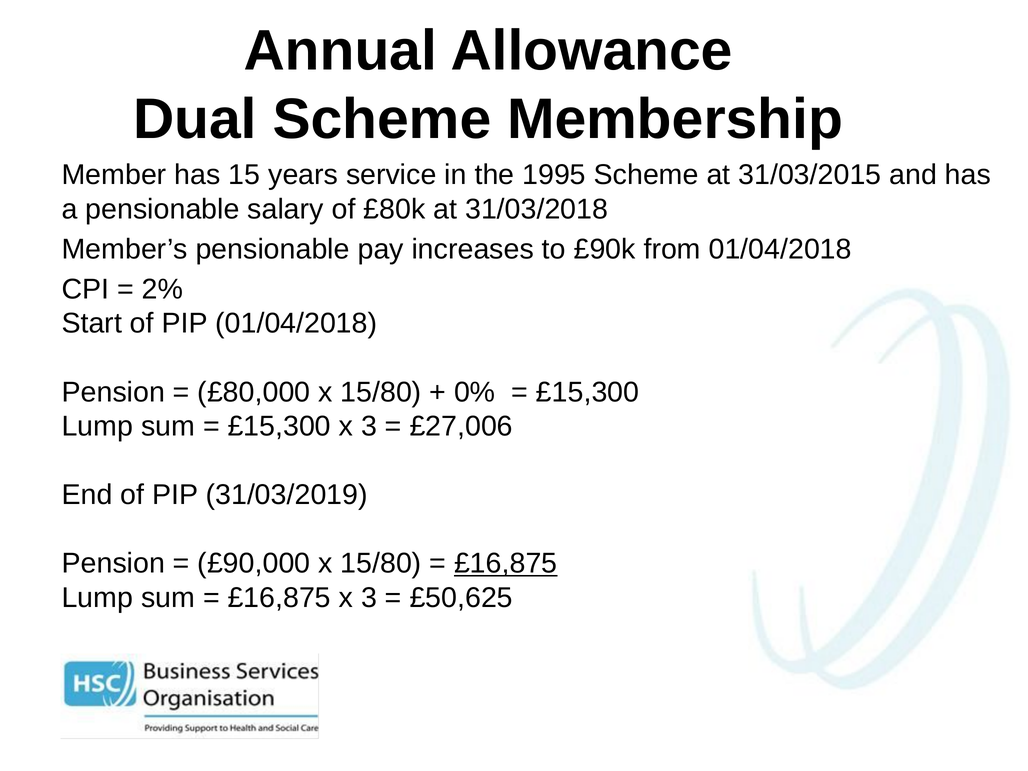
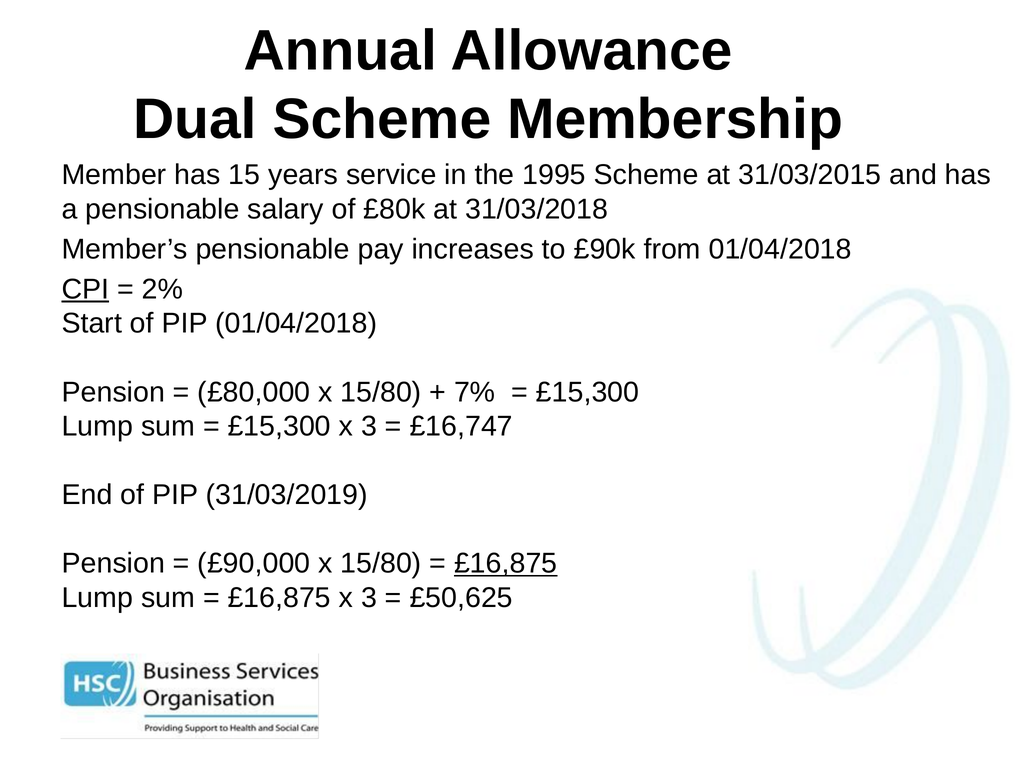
CPI underline: none -> present (85, 289)
0%: 0% -> 7% (475, 392)
£27,006: £27,006 -> £16,747 (461, 426)
